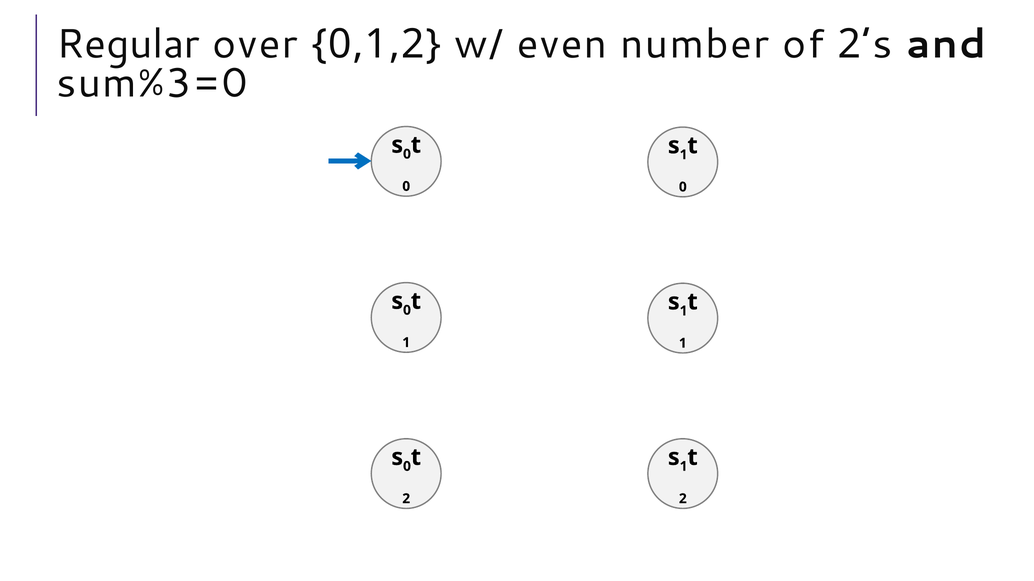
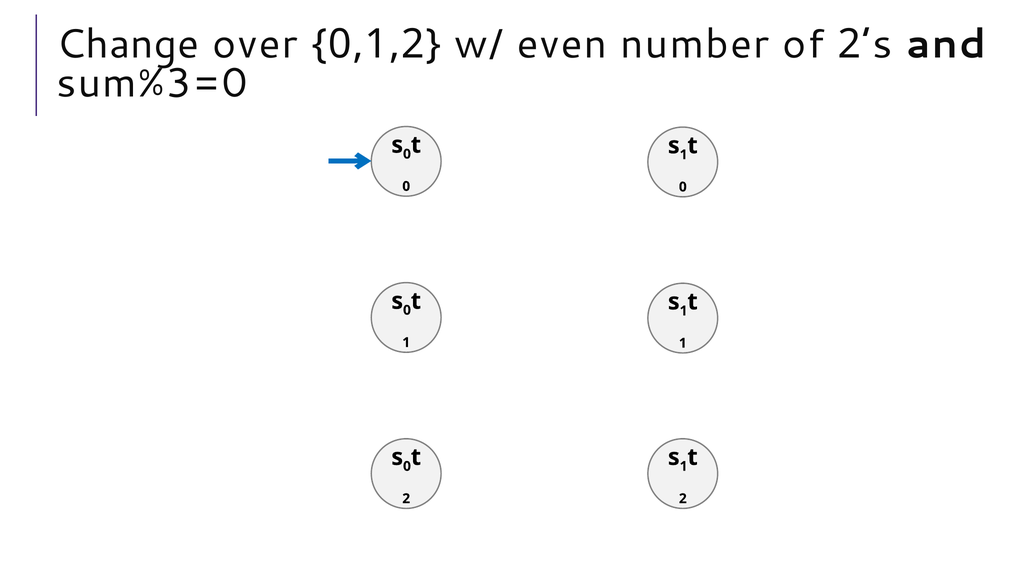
Regular: Regular -> Change (128, 44)
